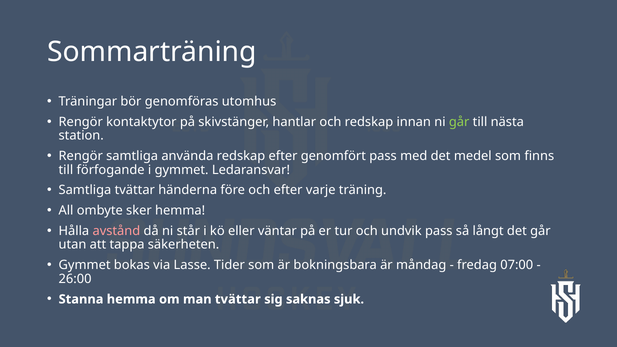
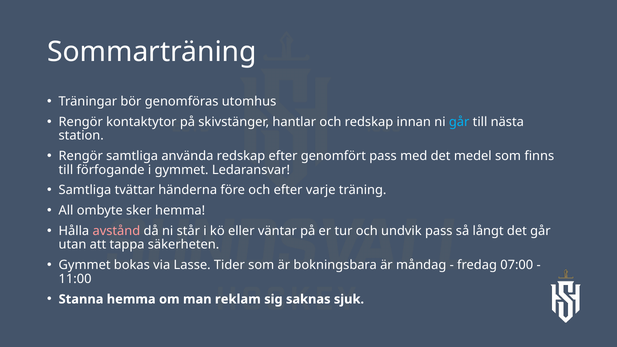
går colour: light green -> light blue (459, 122)
26:00: 26:00 -> 11:00 (75, 279)
man tvättar: tvättar -> reklam (238, 299)
